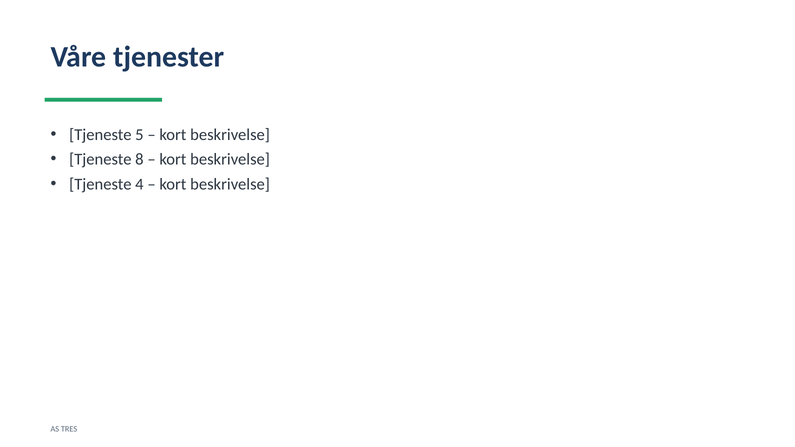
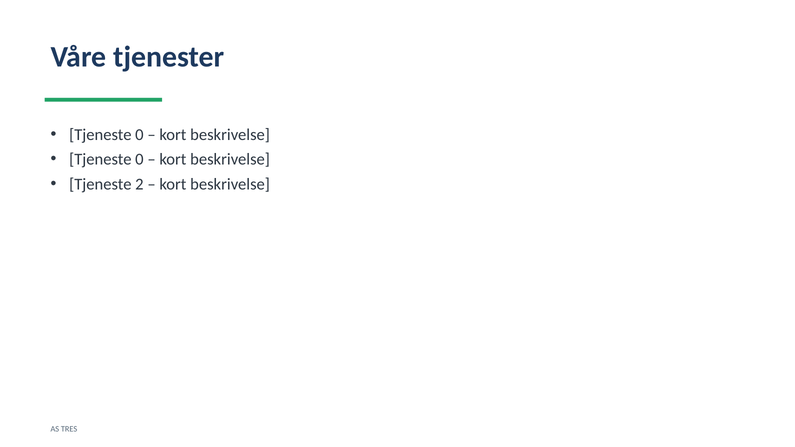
5: 5 -> 0 (139, 135)
8: 8 -> 0 (139, 160)
4: 4 -> 2 (139, 184)
